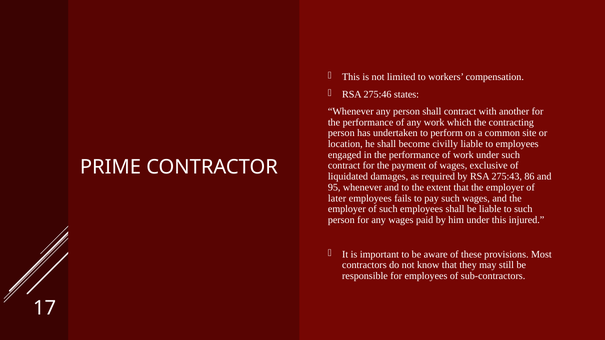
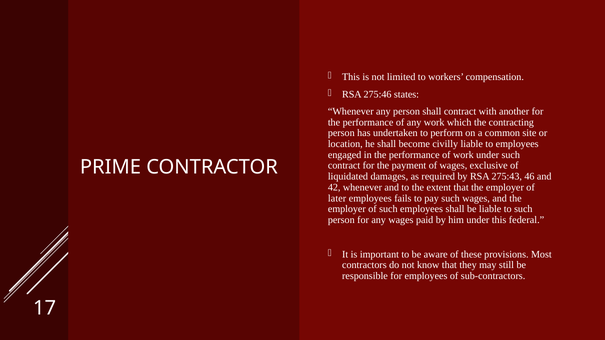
86: 86 -> 46 (529, 177)
95: 95 -> 42 (334, 187)
injured: injured -> federal (527, 220)
